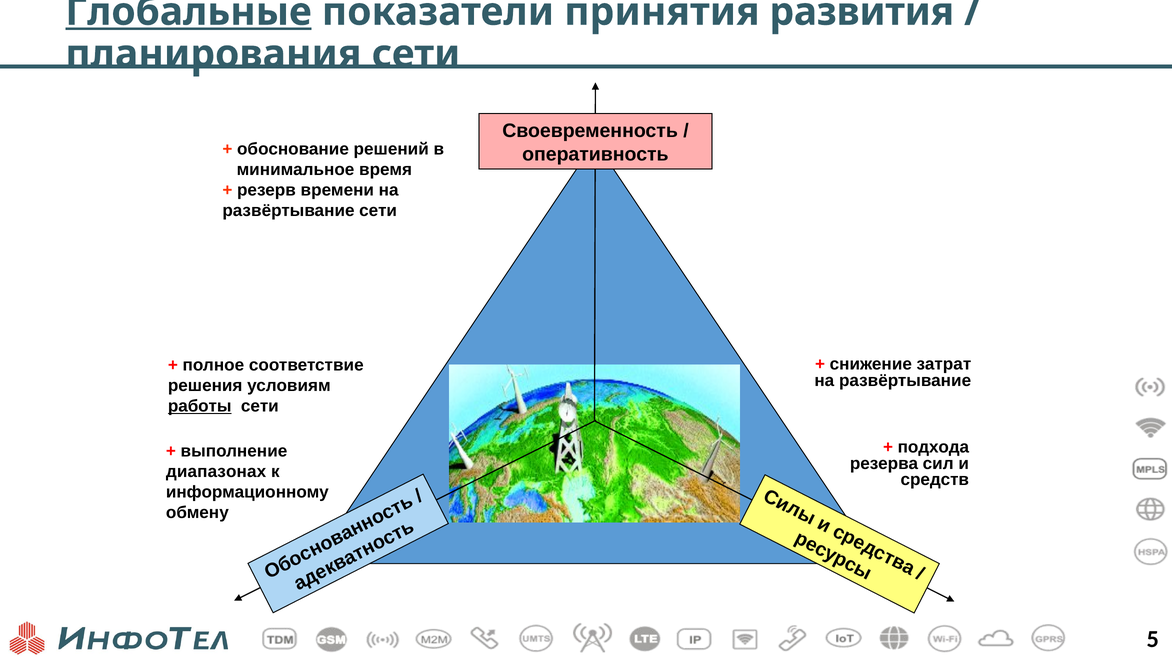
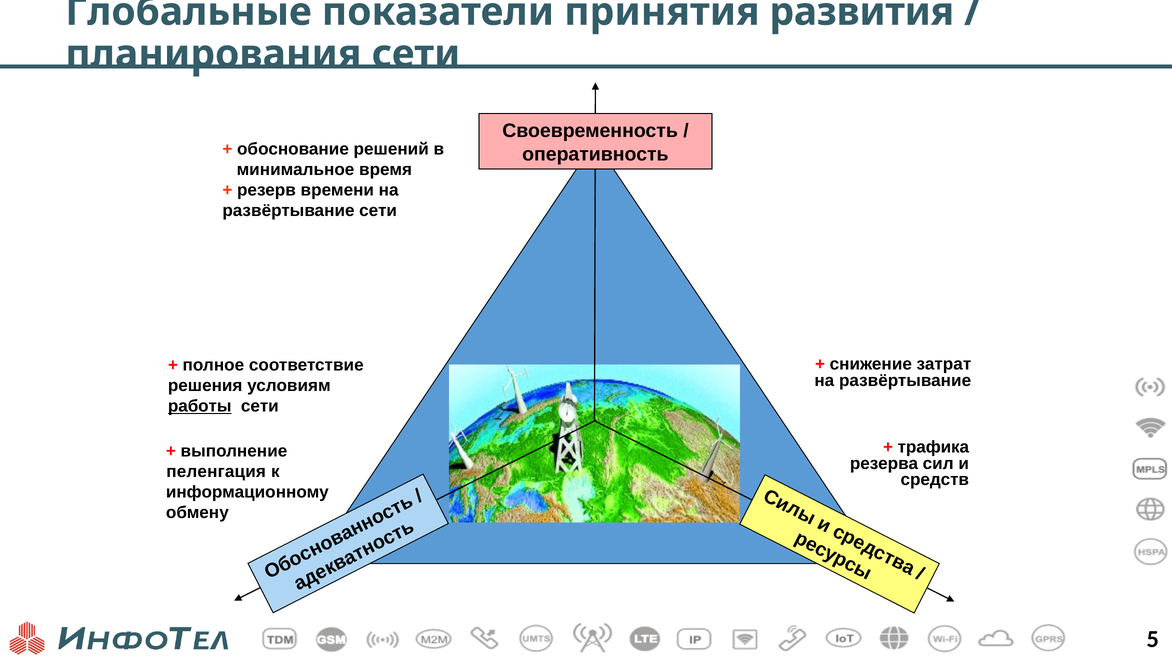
Глобальные underline: present -> none (189, 12)
подхода: подхода -> трафика (933, 447)
диапазонах: диапазонах -> пеленгация (216, 472)
